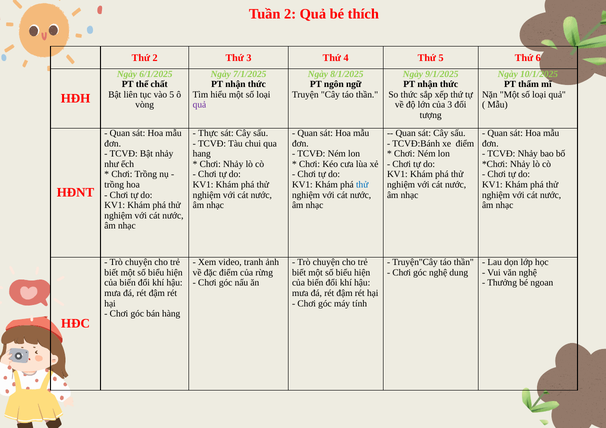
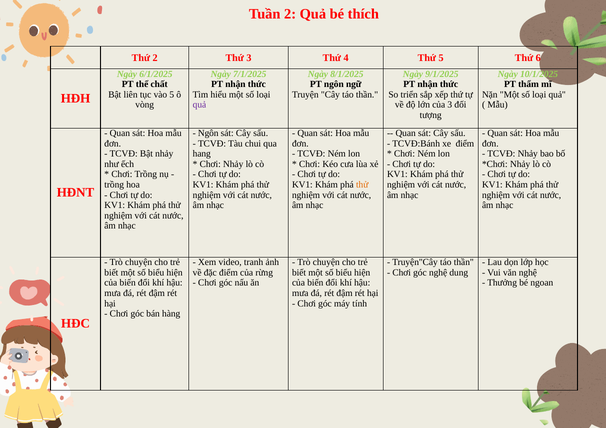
So thức: thức -> triển (409, 95)
Thực: Thực -> Ngôn (208, 133)
thử colour: blue -> orange (362, 185)
